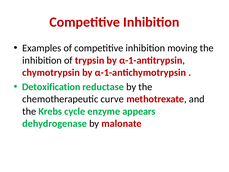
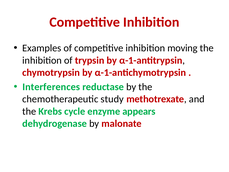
Detoxification: Detoxification -> Interferences (51, 87)
curve: curve -> study (112, 99)
